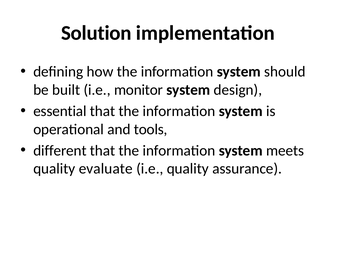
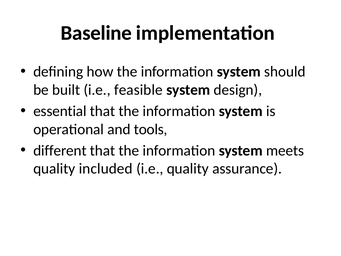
Solution: Solution -> Baseline (96, 33)
monitor: monitor -> feasible (138, 90)
evaluate: evaluate -> included (106, 169)
